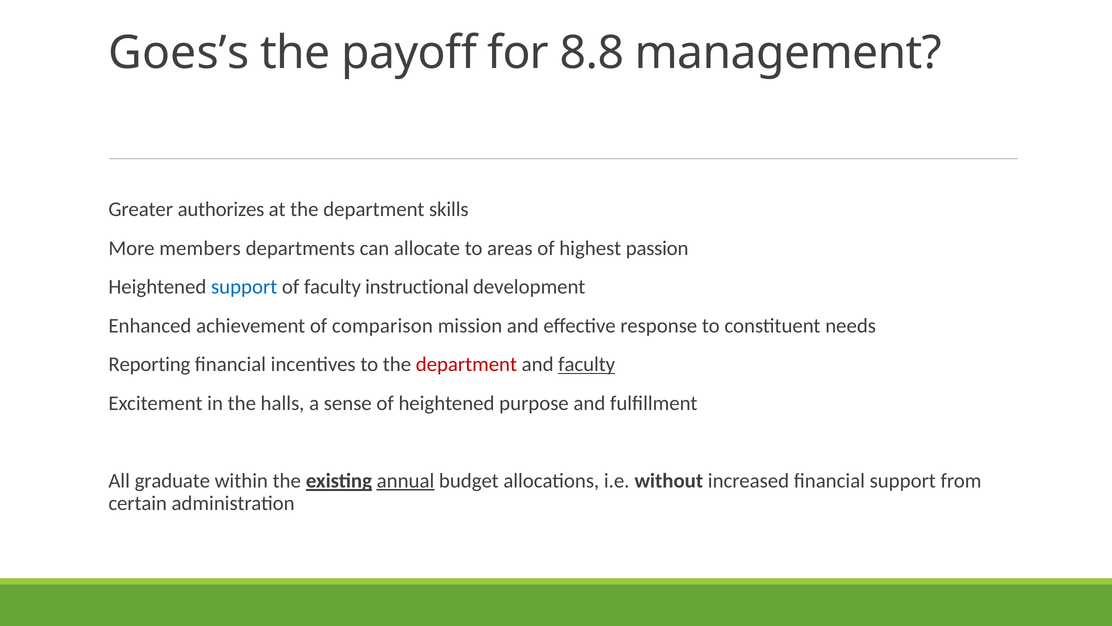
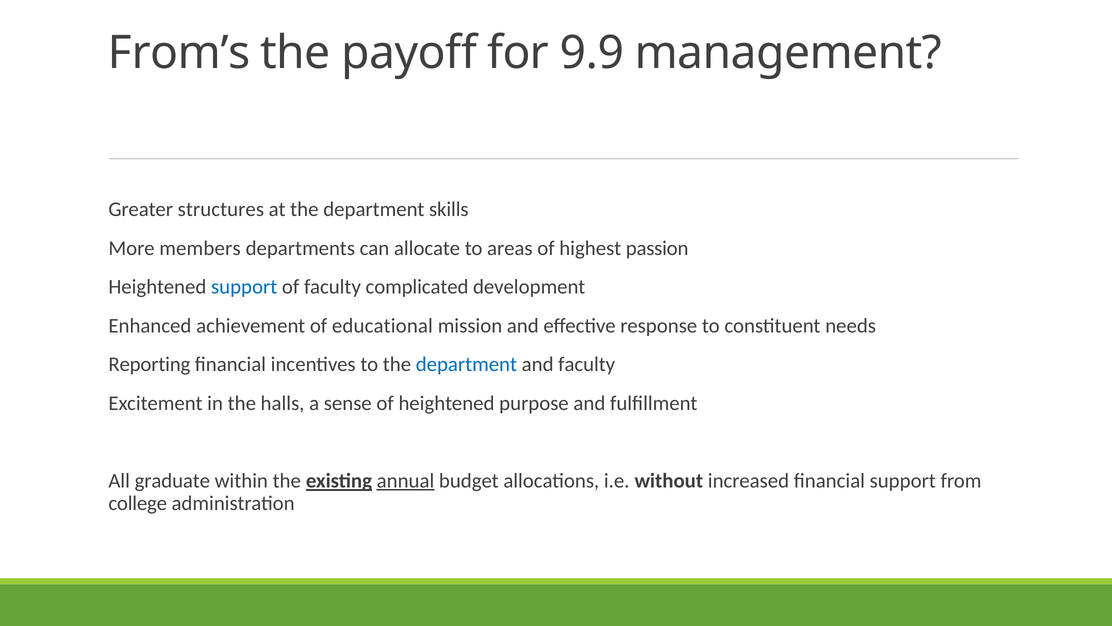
Goes’s: Goes’s -> From’s (179, 53)
8.8: 8.8 -> 9.9 (592, 53)
authorizes: authorizes -> structures (221, 209)
instructional: instructional -> complicated (417, 287)
comparison: comparison -> educational (382, 326)
department colour: red -> blue (466, 364)
faculty underline: present -> none (587, 364)
certain: certain -> college (138, 503)
